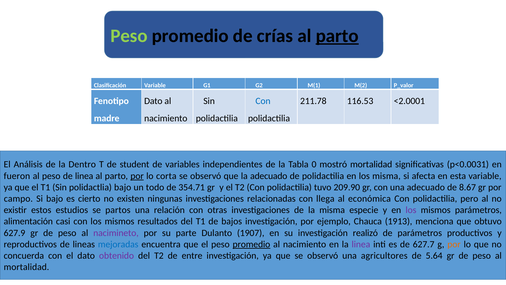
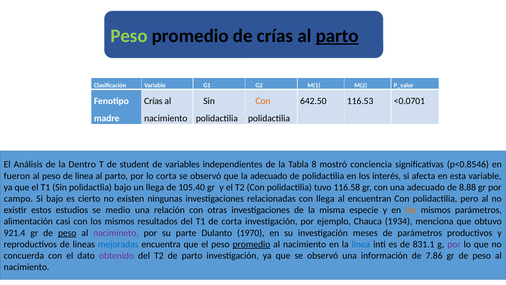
Dato: Dato -> Crías (153, 101)
Con colour: blue -> orange (263, 101)
211.78: 211.78 -> 642.50 (313, 101)
<2.0001: <2.0001 -> <0.0701 (409, 101)
0: 0 -> 8 (314, 164)
mostró mortalidad: mortalidad -> conciencia (371, 164)
p<0.0031: p<0.0031 -> p<0.8546 (468, 164)
por underline: present -> none (137, 176)
los misma: misma -> interés (387, 176)
un todo: todo -> llega (155, 187)
354.71: 354.71 -> 105.40 (192, 187)
209.90: 209.90 -> 116.58 (347, 187)
8.67: 8.67 -> 8.88 (468, 187)
económica: económica -> encuentran (370, 198)
partos: partos -> medio (118, 210)
los colour: purple -> orange (411, 210)
de bajos: bajos -> corta (232, 221)
1913: 1913 -> 1934 (399, 221)
627.9: 627.9 -> 921.4 (15, 233)
peso underline: none -> present (67, 233)
1907: 1907 -> 1970 (251, 233)
realizó: realizó -> meses (365, 233)
linea colour: purple -> blue (361, 244)
627.7: 627.7 -> 831.1 (424, 244)
por colour: orange -> purple (454, 244)
de entre: entre -> parto (192, 255)
agricultores: agricultores -> información (384, 255)
5.64: 5.64 -> 7.86 (434, 255)
mortalidad: mortalidad -> nacimiento (27, 267)
